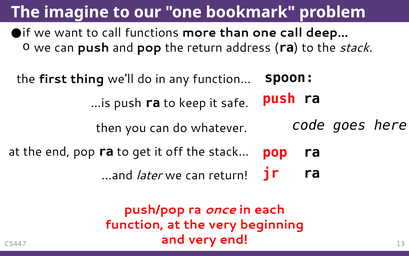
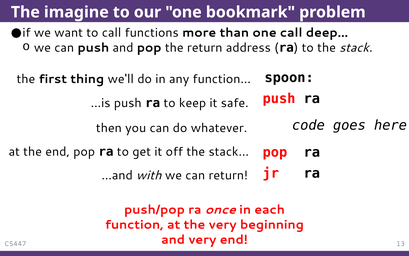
later: later -> with (149, 175)
